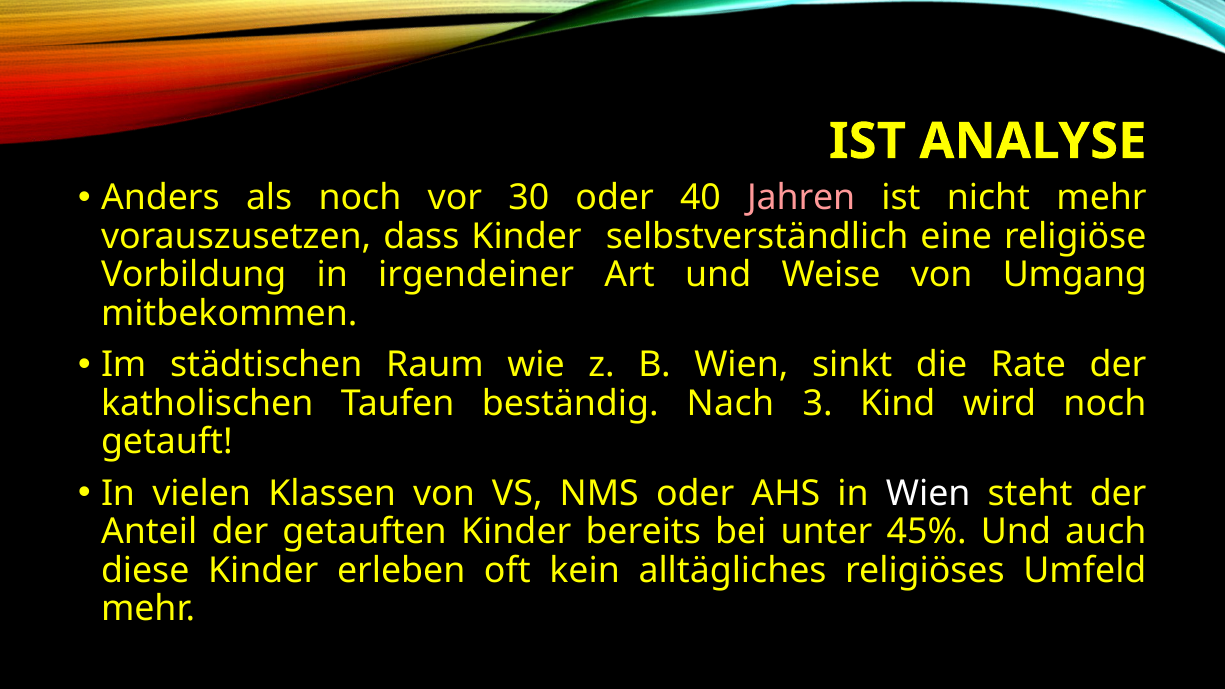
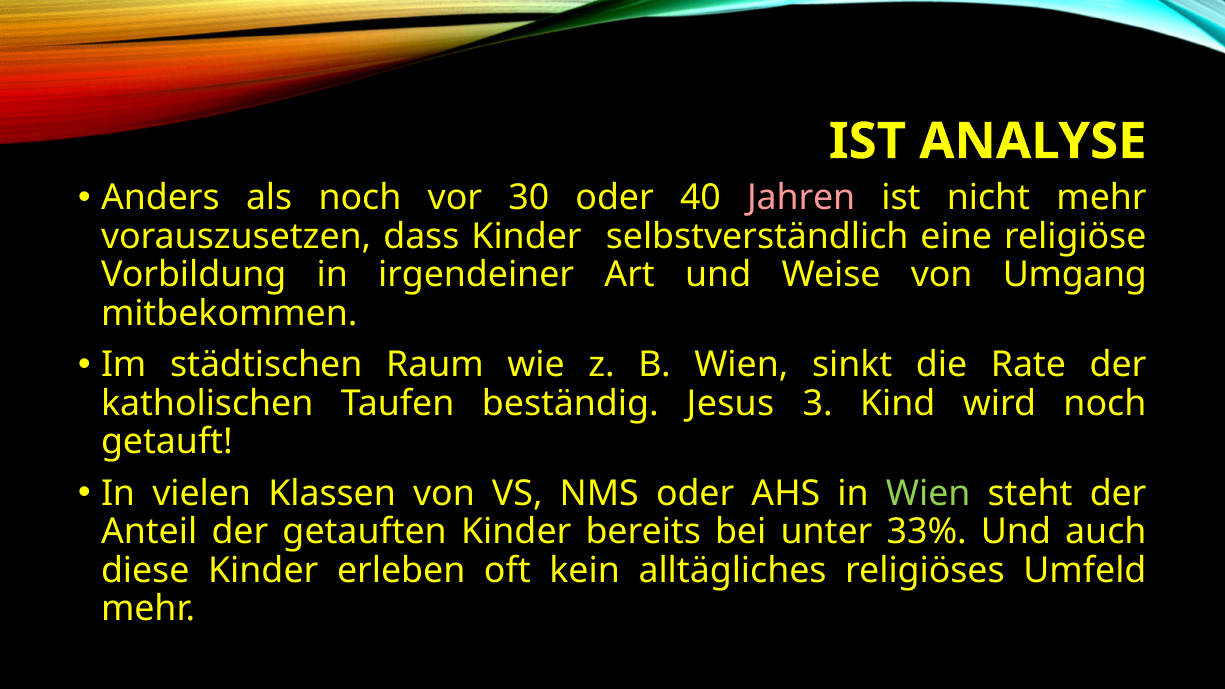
Nach: Nach -> Jesus (730, 403)
Wien colour: white -> light green (928, 493)
45%: 45% -> 33% (927, 532)
